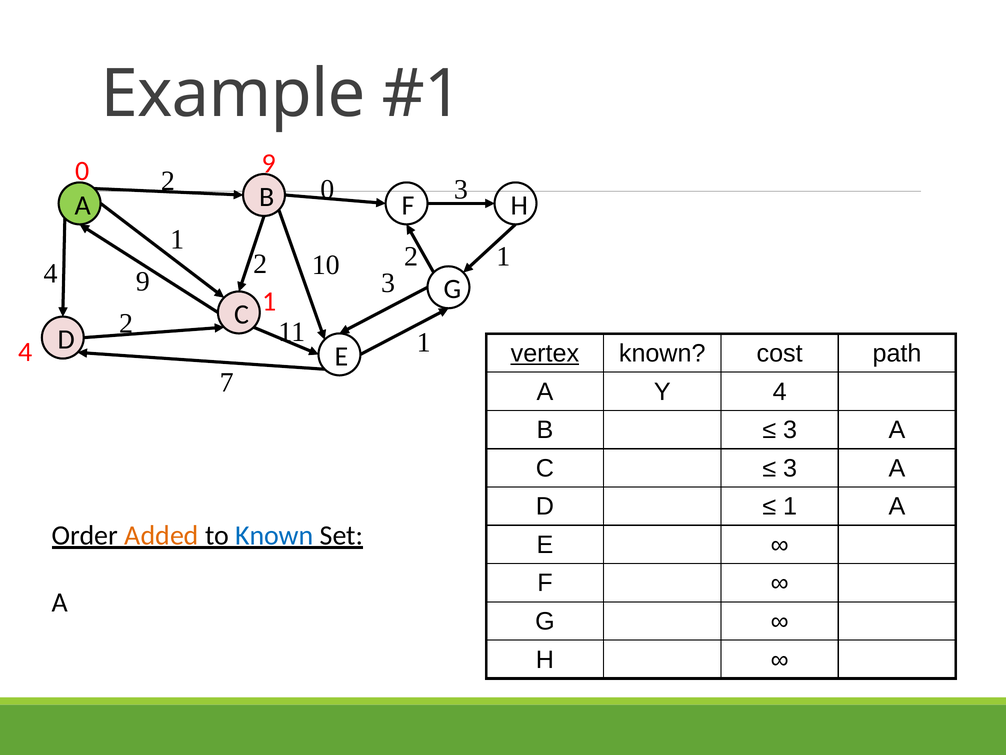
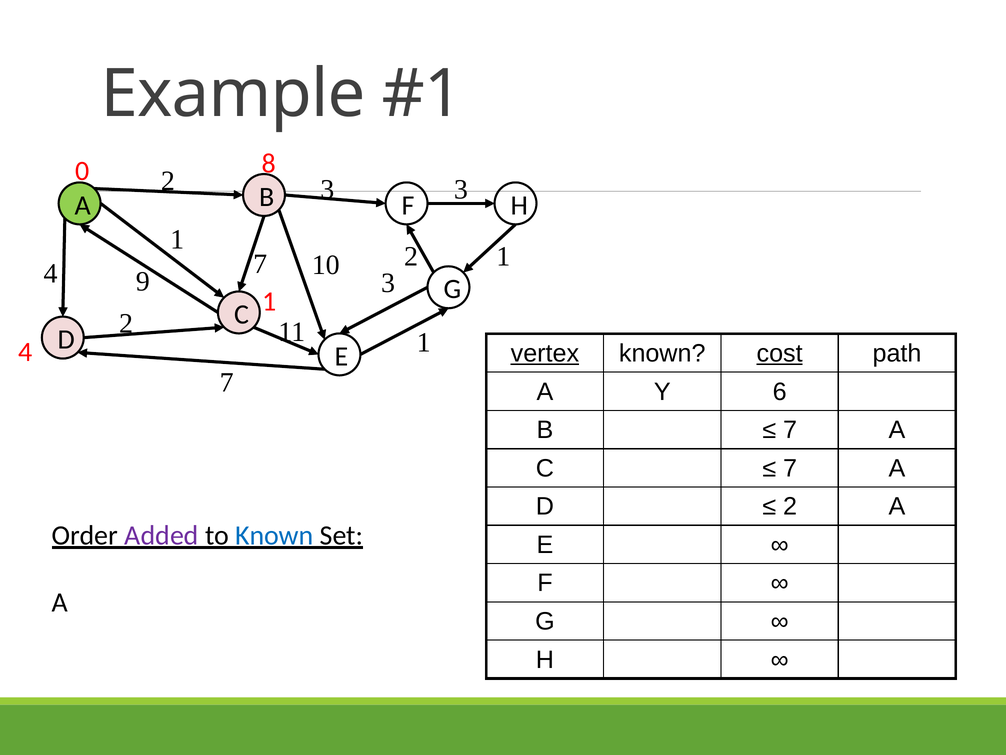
0 9: 9 -> 8 (269, 163)
0: 0 -> 3 (327, 189)
4 2: 2 -> 7 (260, 264)
cost underline: none -> present (780, 353)
Y 4: 4 -> 6 (780, 391)
3: 3 -> 7 (790, 430)
3: 3 -> 7 (790, 468)
1: 1 -> 2 (790, 506)
Added colour: orange -> purple (162, 535)
